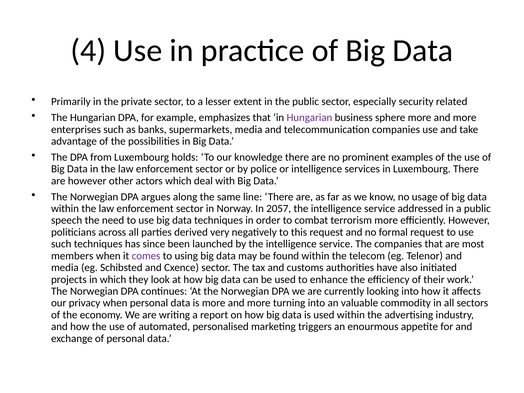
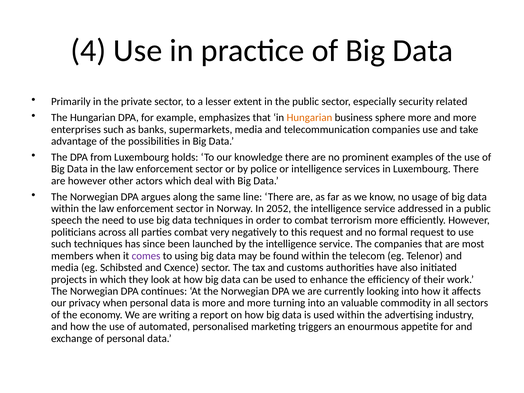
Hungarian colour: purple -> orange (309, 118)
2057: 2057 -> 2052 (279, 209)
parties derived: derived -> combat (191, 232)
